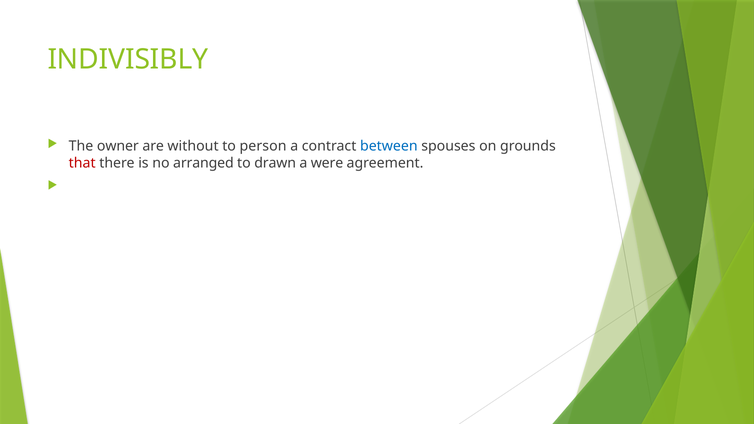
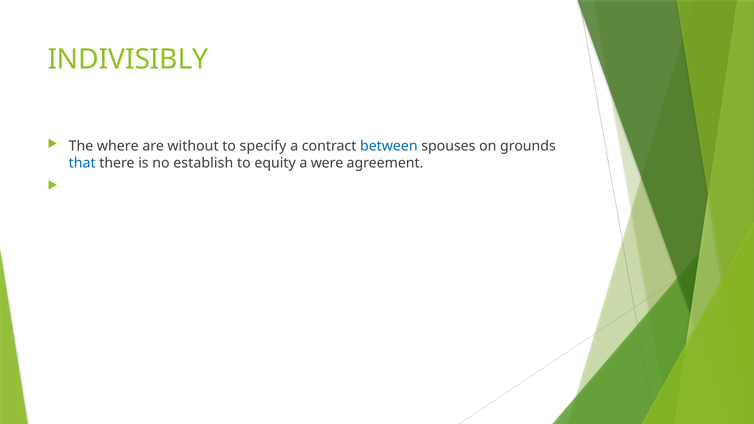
owner: owner -> where (118, 146)
person: person -> specify (263, 146)
that colour: red -> blue (82, 163)
arranged: arranged -> establish (203, 163)
drawn: drawn -> equity (275, 163)
